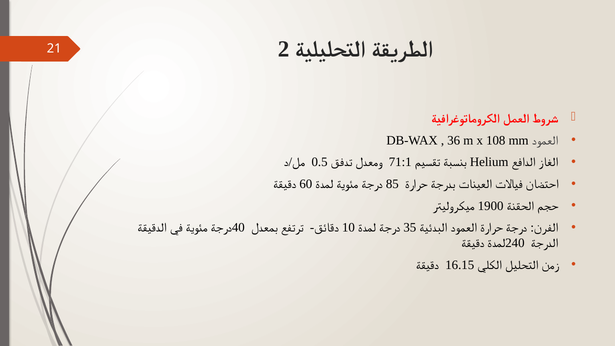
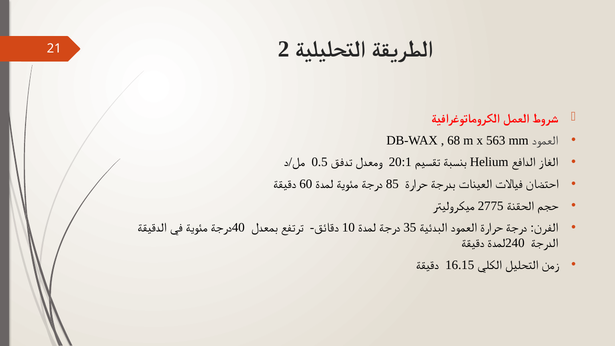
36: 36 -> 68 (454, 140)
108: 108 -> 563 (496, 140)
71:1: 71:1 -> 20:1 (400, 162)
1900: 1900 -> 2775 (491, 206)
